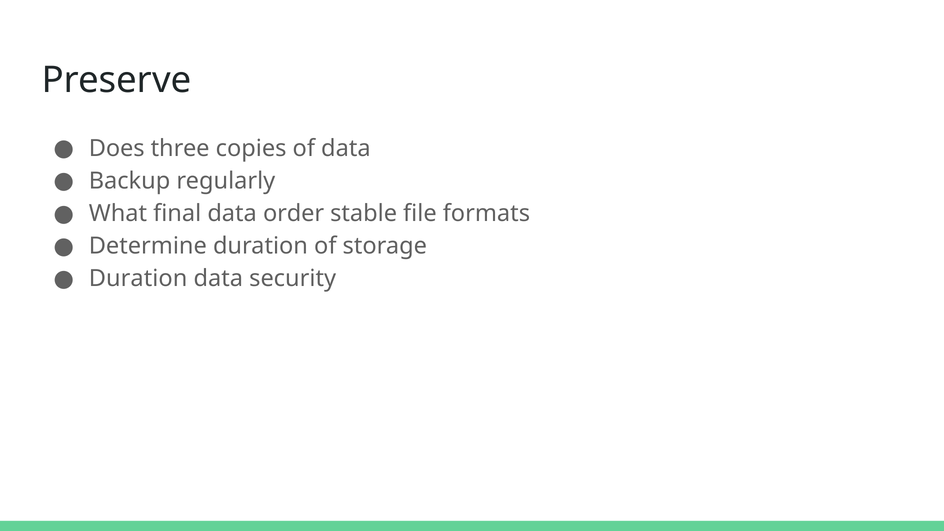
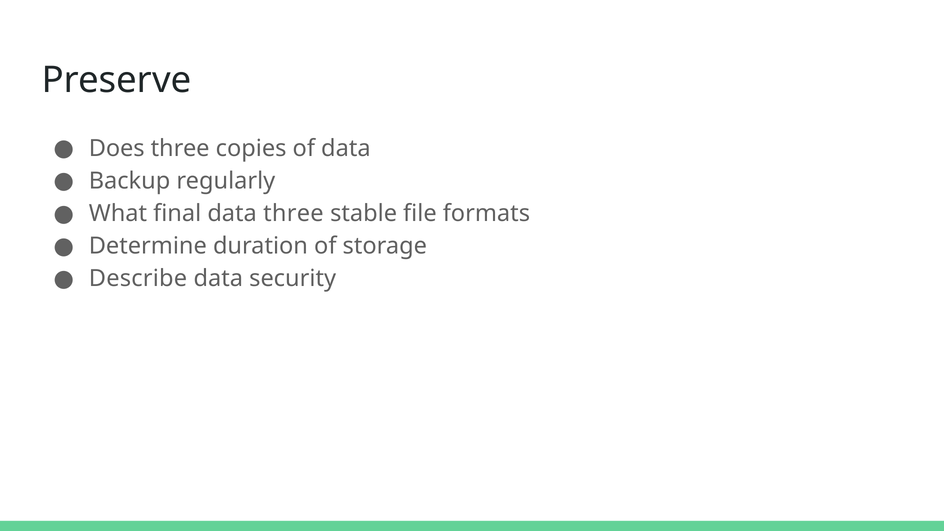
data order: order -> three (293, 214)
Duration: Duration -> Describe (138, 279)
